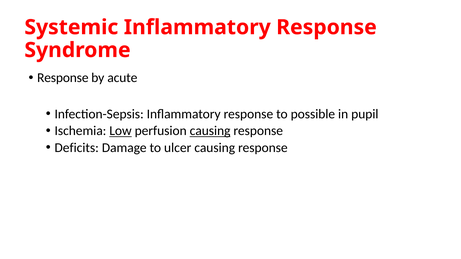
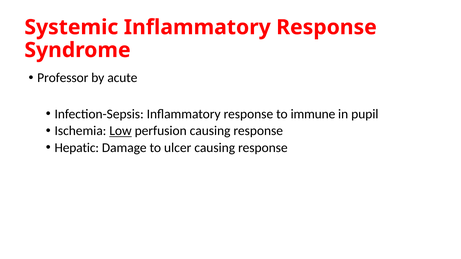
Response: Response -> Professor (63, 78)
possible: possible -> immune (313, 114)
causing underline: present -> none (210, 131)
Deficits: Deficits -> Hepatic (77, 148)
